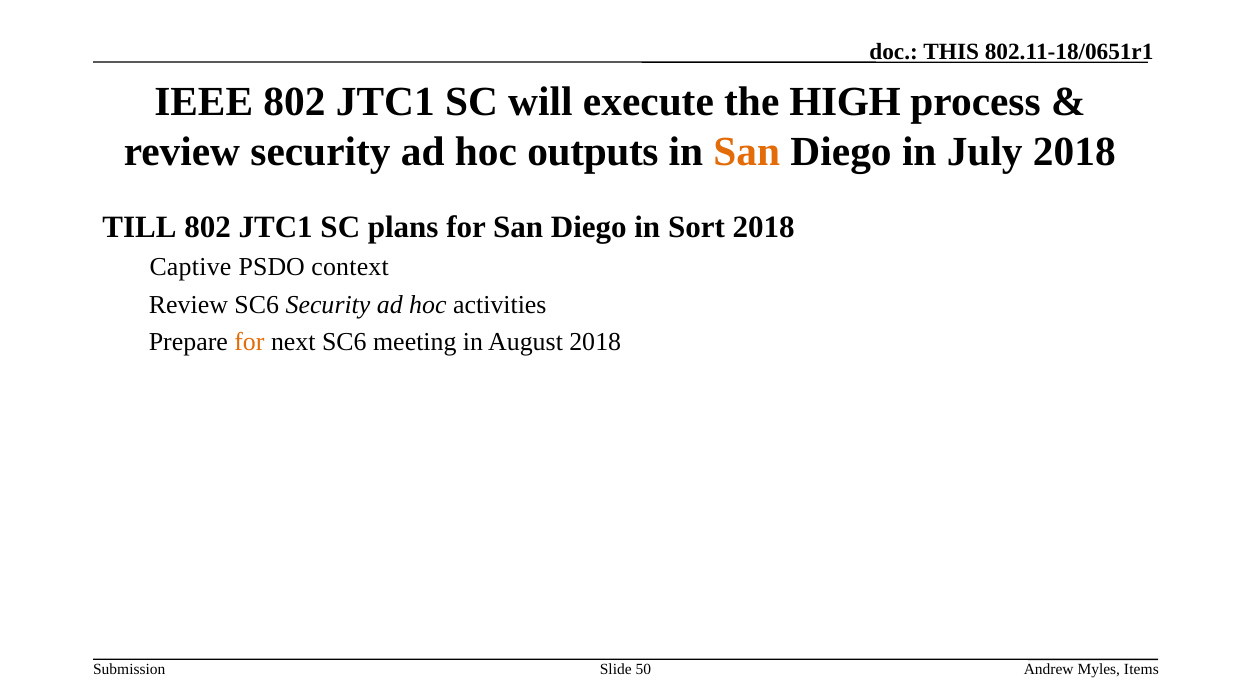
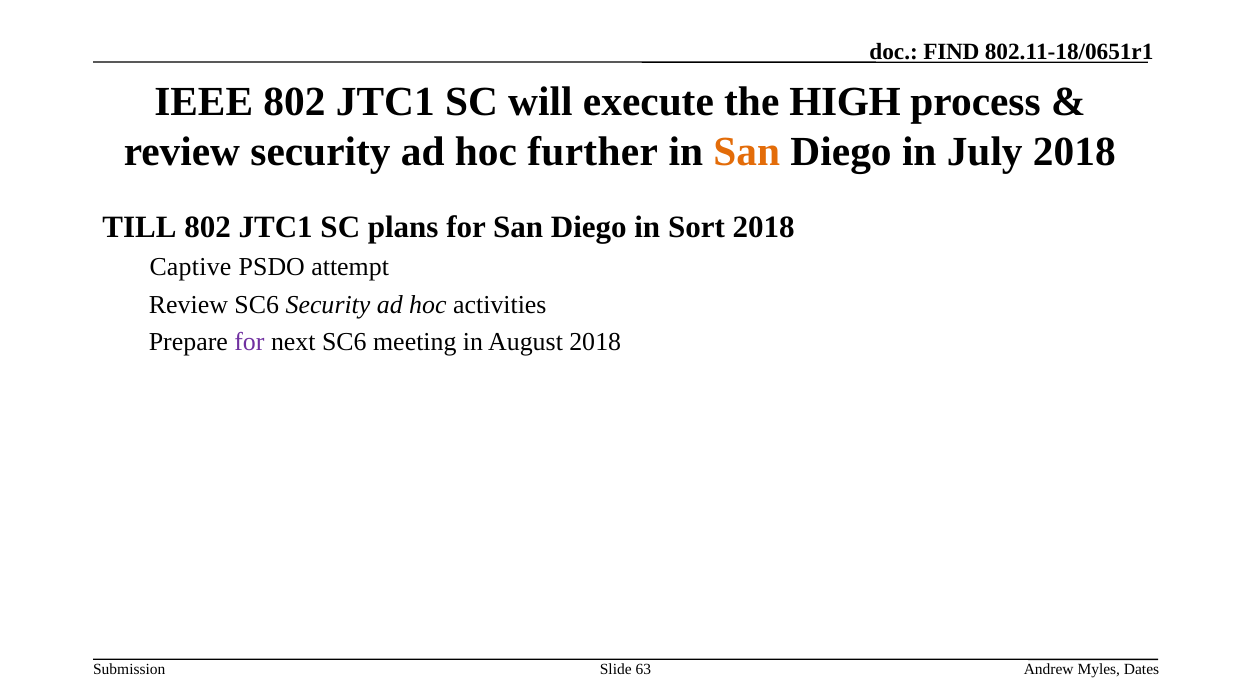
THIS: THIS -> FIND (951, 52)
outputs: outputs -> further (593, 152)
context: context -> attempt (350, 267)
for colour: orange -> purple (249, 342)
50: 50 -> 63 (643, 669)
Items: Items -> Dates (1142, 669)
